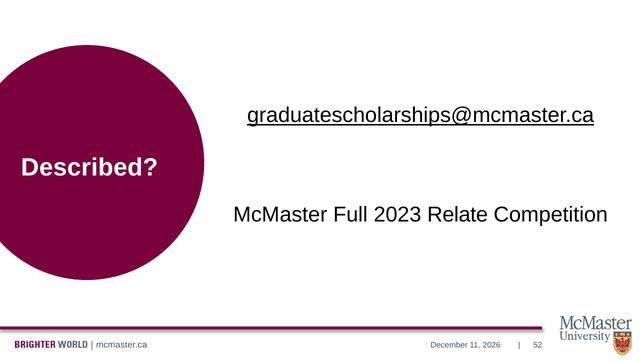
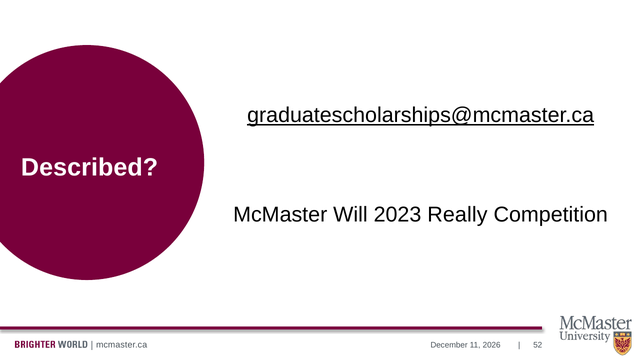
Full: Full -> Will (350, 214)
Relate: Relate -> Really (457, 214)
